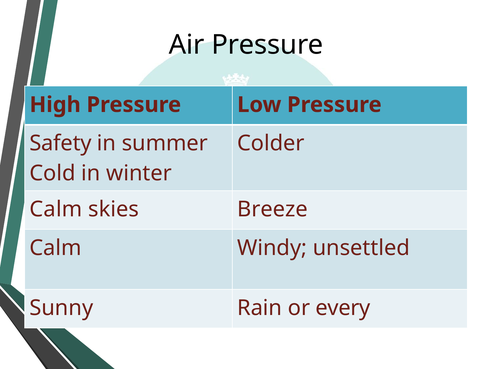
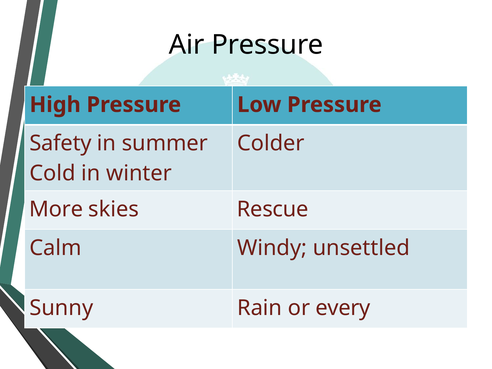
Calm: Calm -> More (56, 209)
Breeze: Breeze -> Rescue (273, 209)
